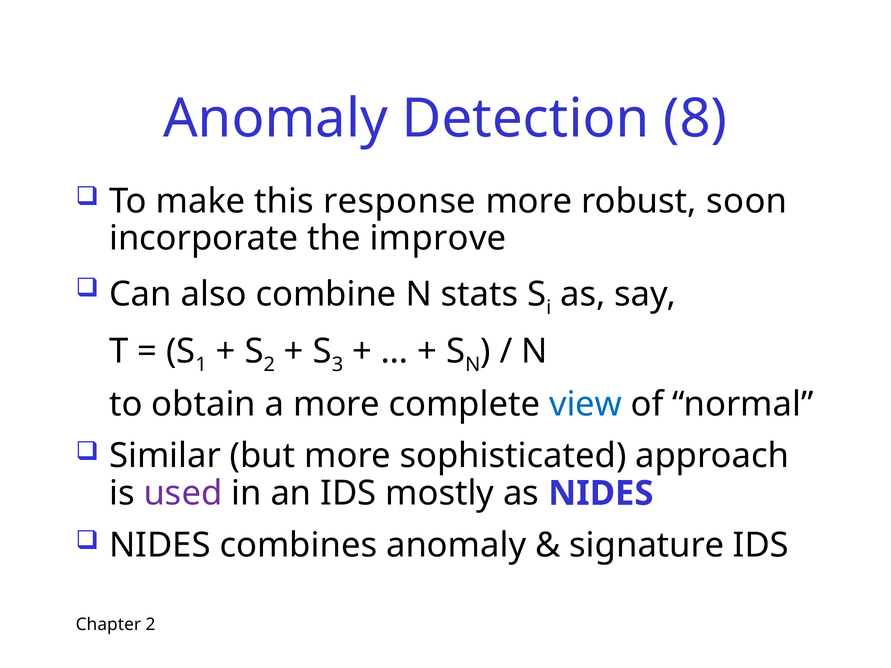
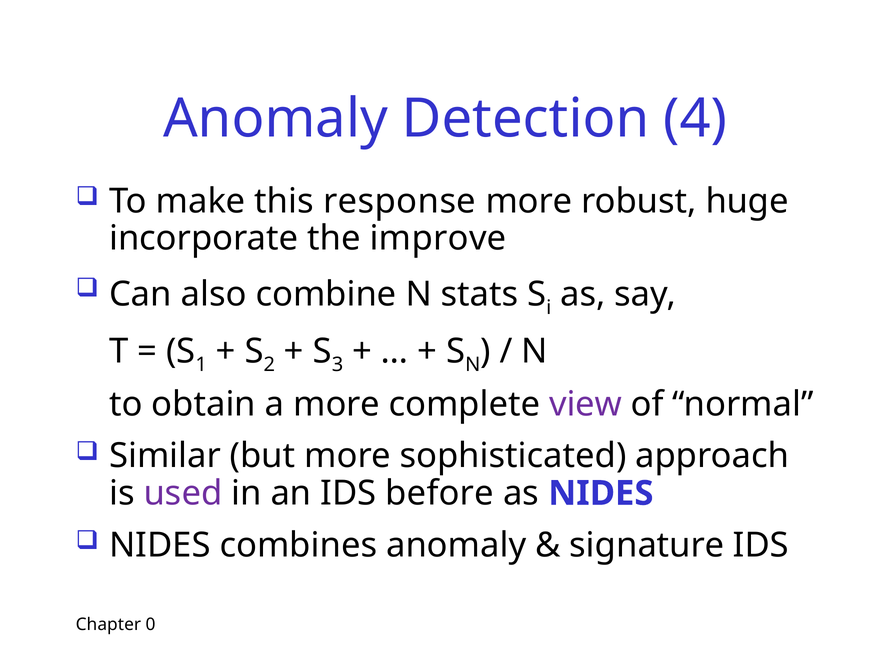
8: 8 -> 4 (695, 119)
soon: soon -> huge (747, 201)
view colour: blue -> purple (585, 404)
mostly: mostly -> before (440, 494)
Chapter 2: 2 -> 0 (150, 625)
